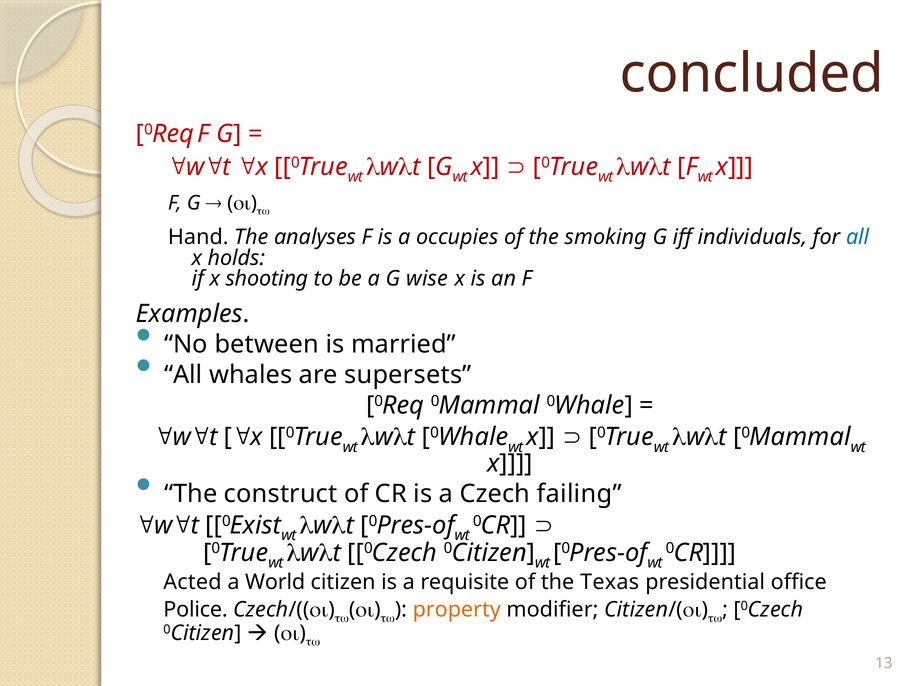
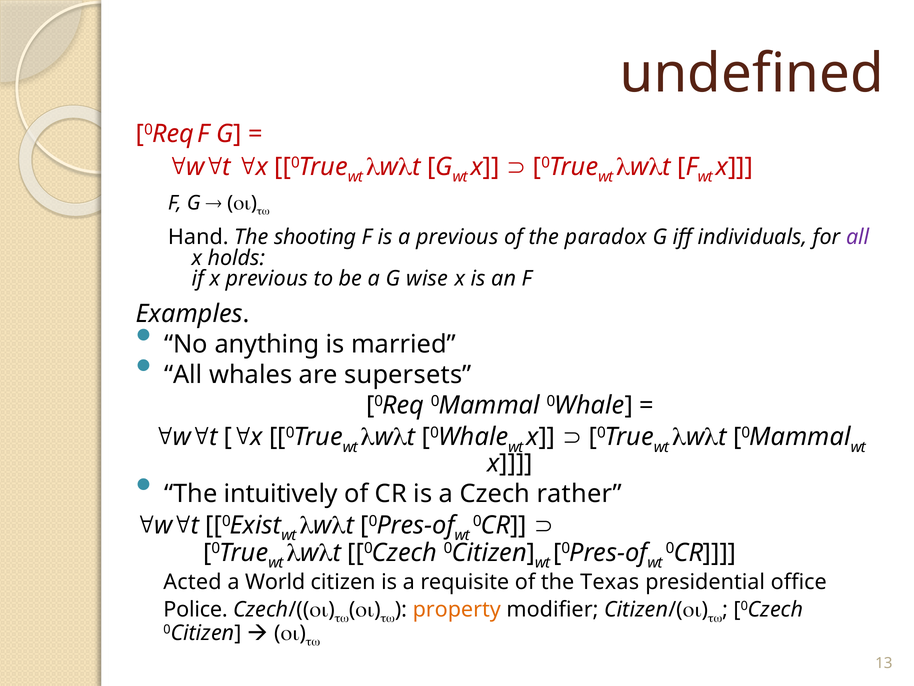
concluded: concluded -> undefined (752, 74)
analyses: analyses -> shooting (315, 237)
a occupies: occupies -> previous (457, 237)
smoking: smoking -> paradox (606, 237)
all colour: blue -> purple (858, 237)
x shooting: shooting -> previous (267, 279)
between: between -> anything (267, 344)
construct: construct -> intuitively (281, 494)
failing: failing -> rather (579, 494)
